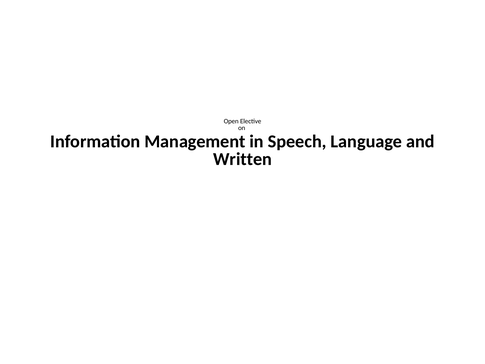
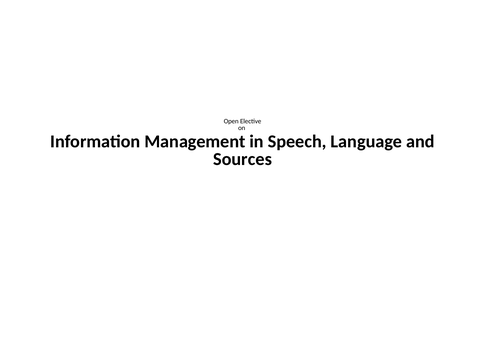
Written: Written -> Sources (242, 159)
